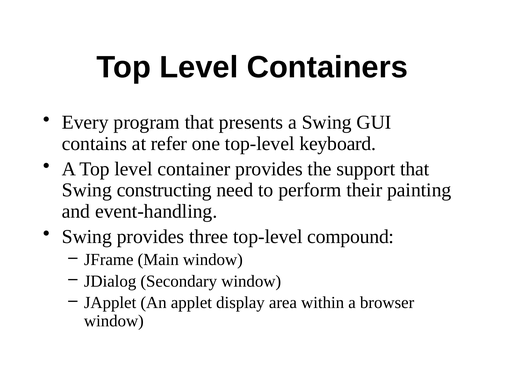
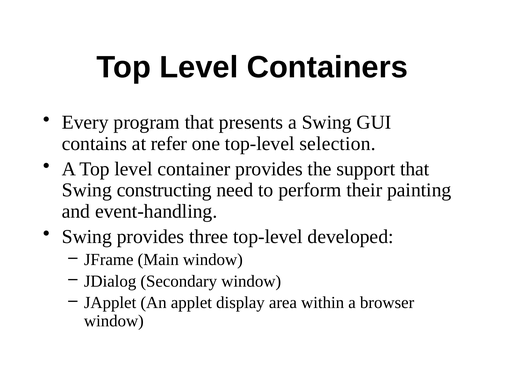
keyboard: keyboard -> selection (338, 144)
compound: compound -> developed (351, 236)
